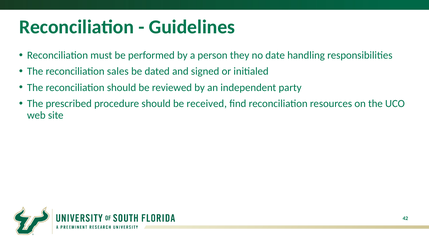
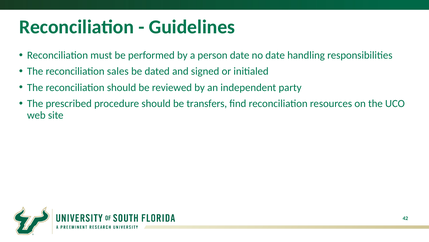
person they: they -> date (240, 55)
received: received -> transfers (207, 103)
